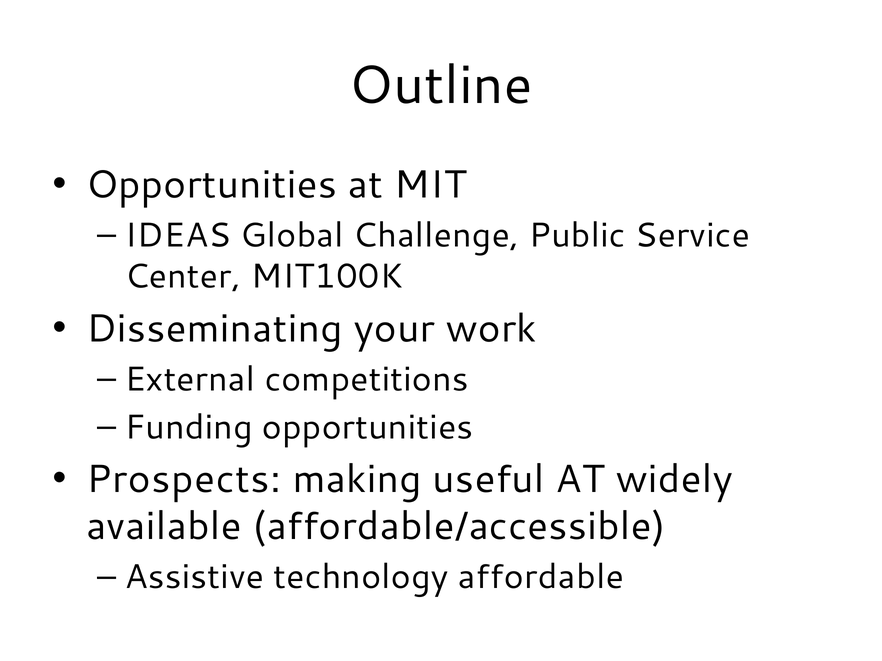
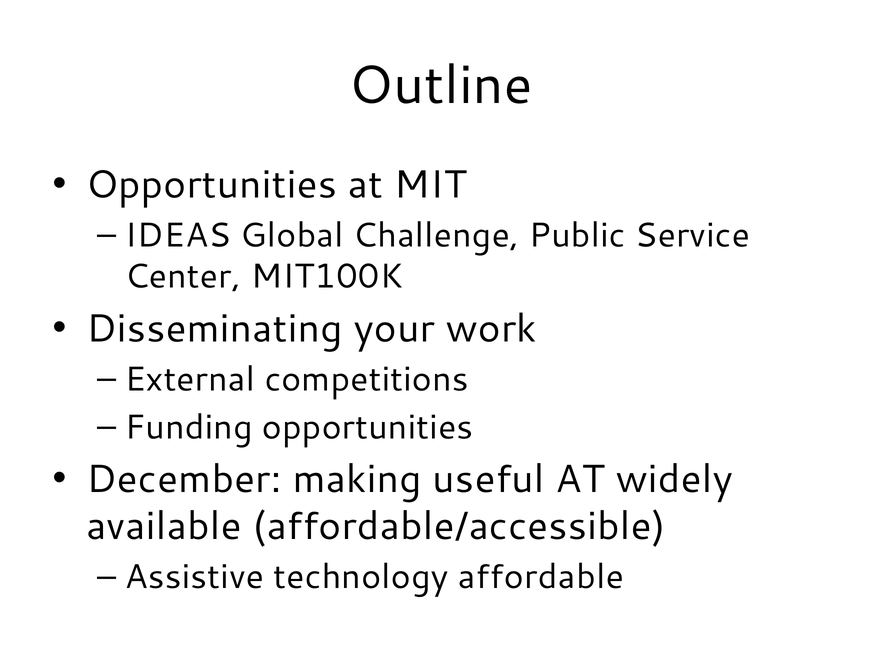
Prospects: Prospects -> December (184, 480)
